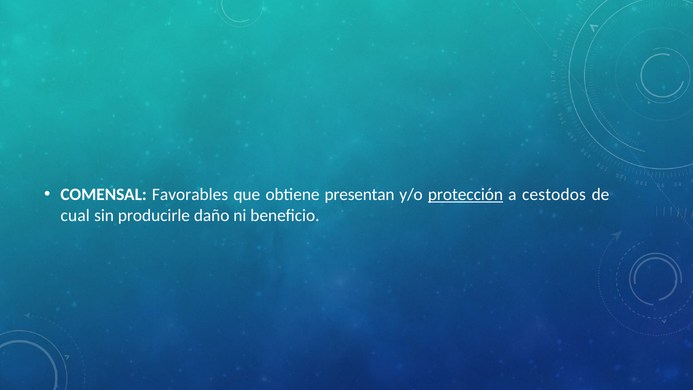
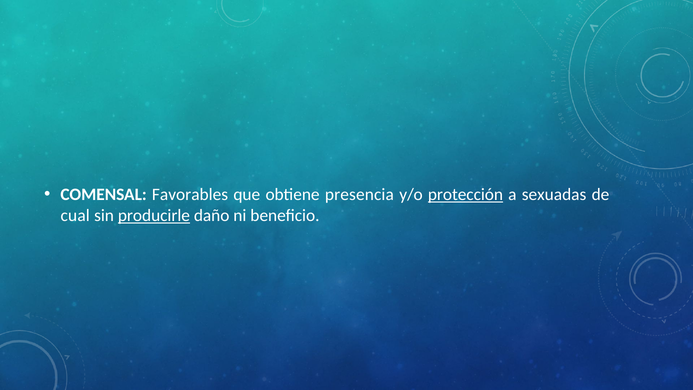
presentan: presentan -> presencia (359, 194)
cestodos: cestodos -> sexuadas (554, 194)
producirle underline: none -> present (154, 215)
